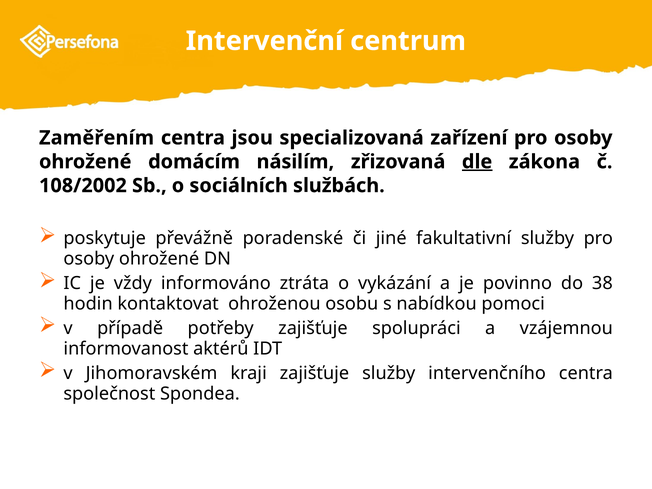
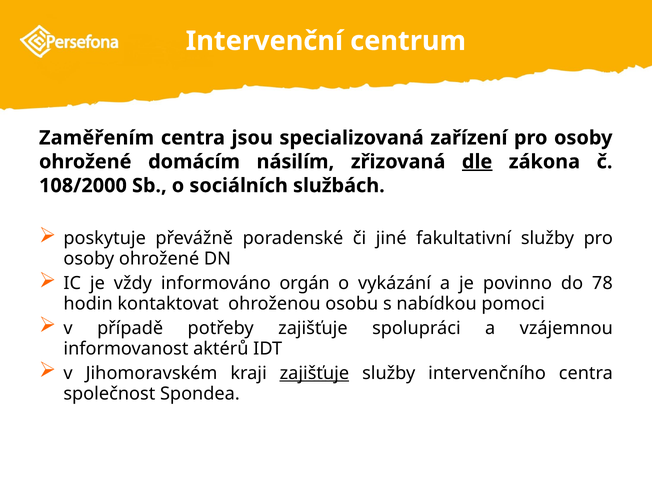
108/2002: 108/2002 -> 108/2000 (83, 186)
ztráta: ztráta -> orgán (304, 283)
38: 38 -> 78 (602, 283)
zajišťuje underline: none -> present (314, 373)
